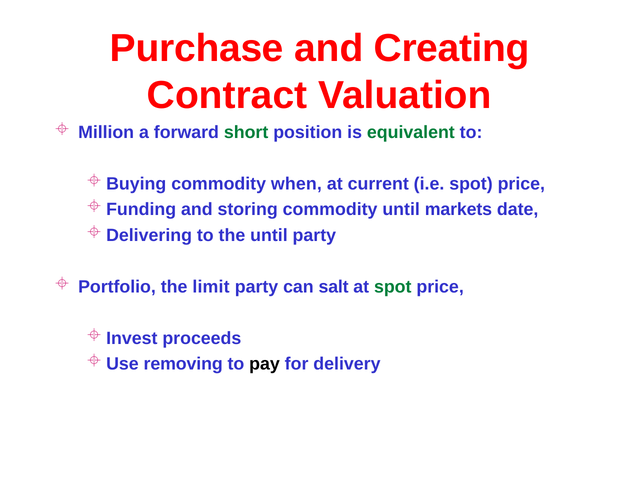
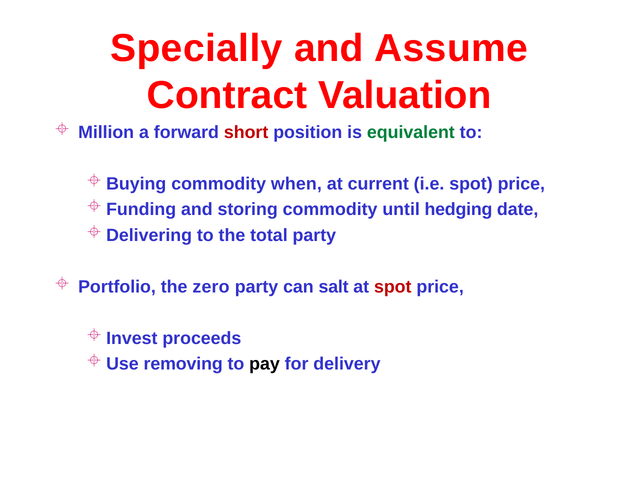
Purchase: Purchase -> Specially (196, 48)
Creating: Creating -> Assume (451, 48)
short colour: green -> red (246, 132)
markets: markets -> hedging (458, 210)
the until: until -> total (269, 235)
limit: limit -> zero (211, 287)
spot colour: green -> red (393, 287)
